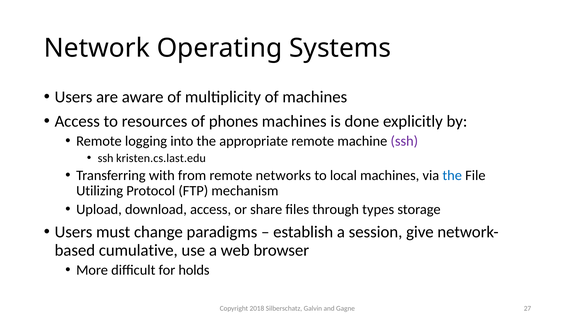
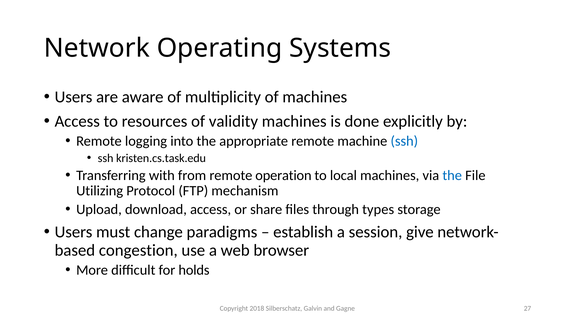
phones: phones -> validity (233, 121)
ssh colour: purple -> blue (404, 141)
kristen.cs.last.edu: kristen.cs.last.edu -> kristen.cs.task.edu (161, 158)
networks: networks -> operation (283, 176)
cumulative: cumulative -> congestion (138, 251)
